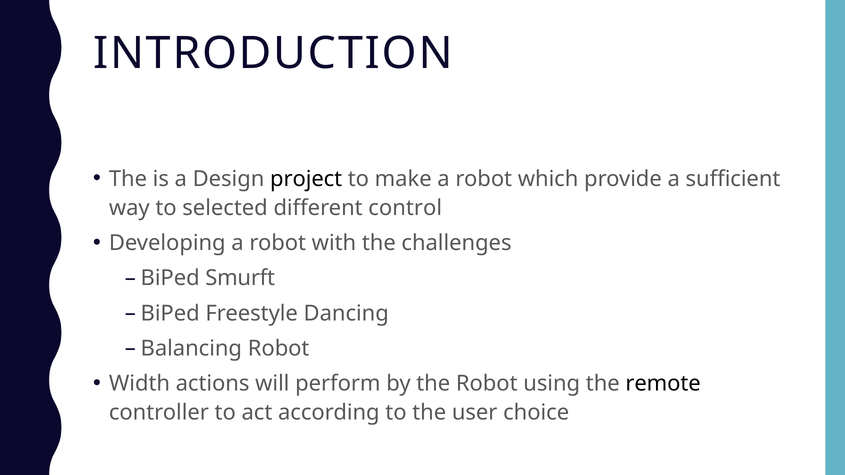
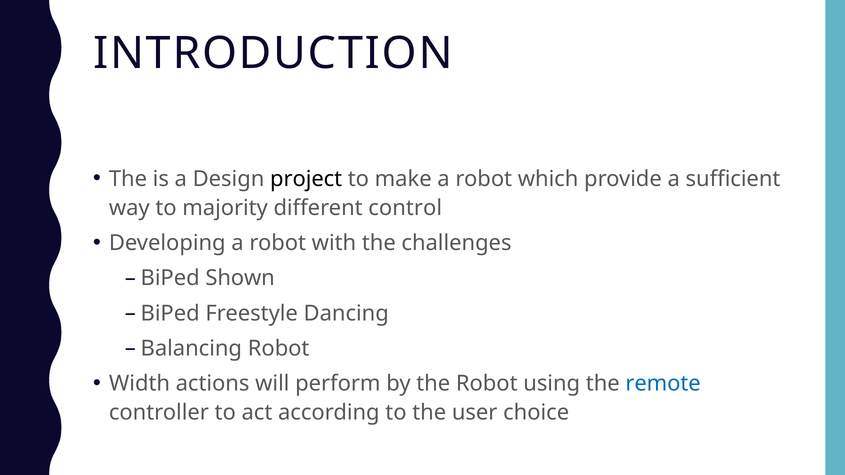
selected: selected -> majority (225, 208)
Smurft: Smurft -> Shown (240, 278)
remote colour: black -> blue (663, 384)
